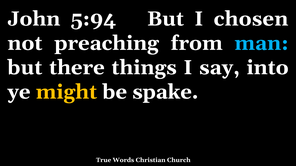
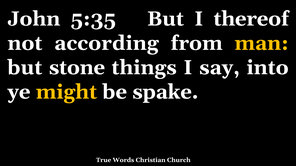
5:94: 5:94 -> 5:35 (93, 19)
chosen: chosen -> thereof (251, 19)
preaching: preaching -> according (106, 43)
man colour: light blue -> yellow (262, 43)
there: there -> stone (77, 68)
